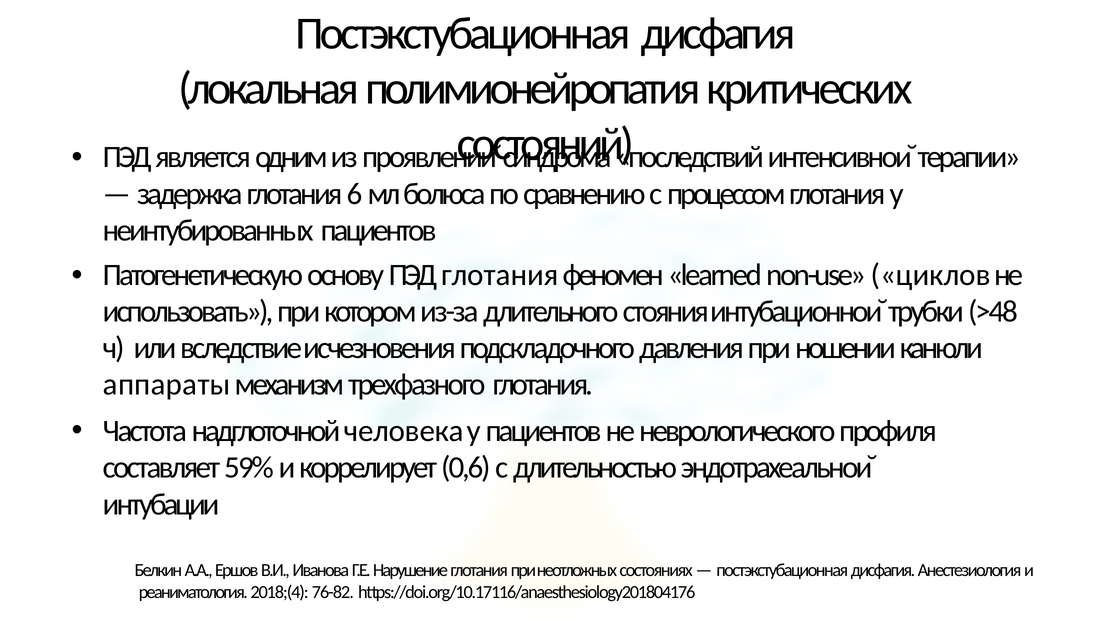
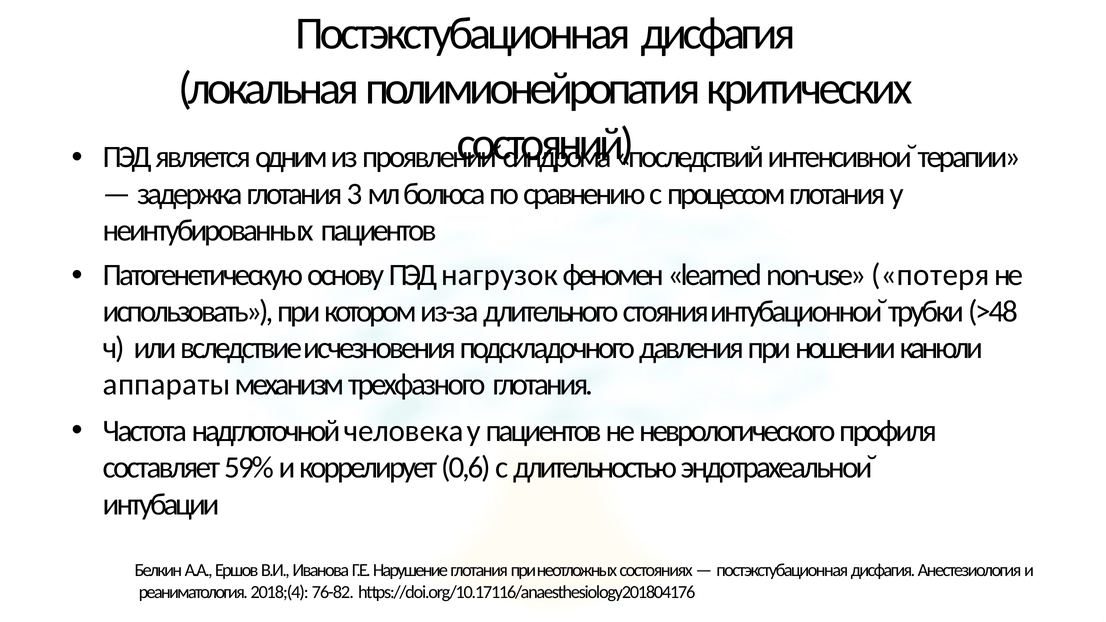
6: 6 -> 3 (355, 194)
ПЭД глотания: глотания -> нагрузок (500, 275)
циклов: циклов -> потеря (930, 275)
